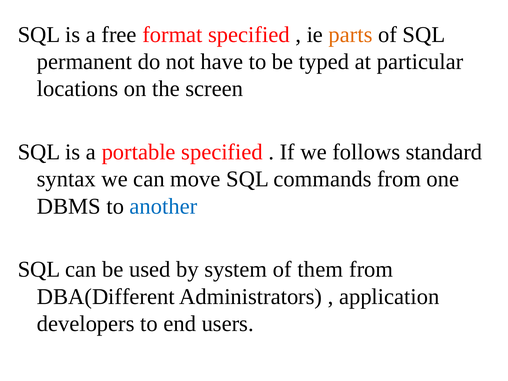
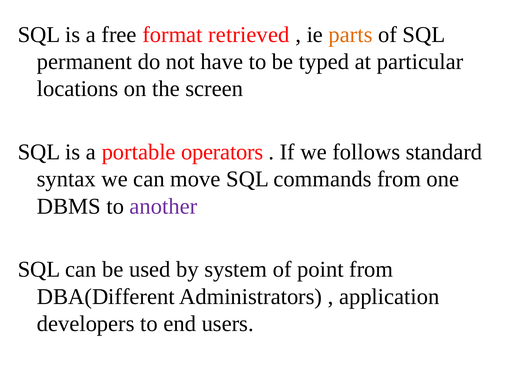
format specified: specified -> retrieved (249, 35)
portable specified: specified -> operators (222, 152)
another colour: blue -> purple (163, 206)
them: them -> point (320, 269)
